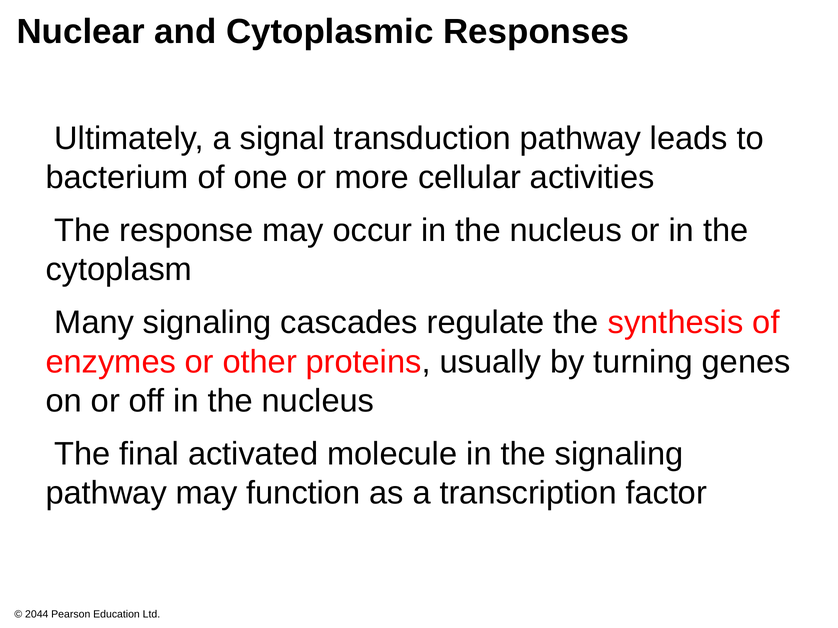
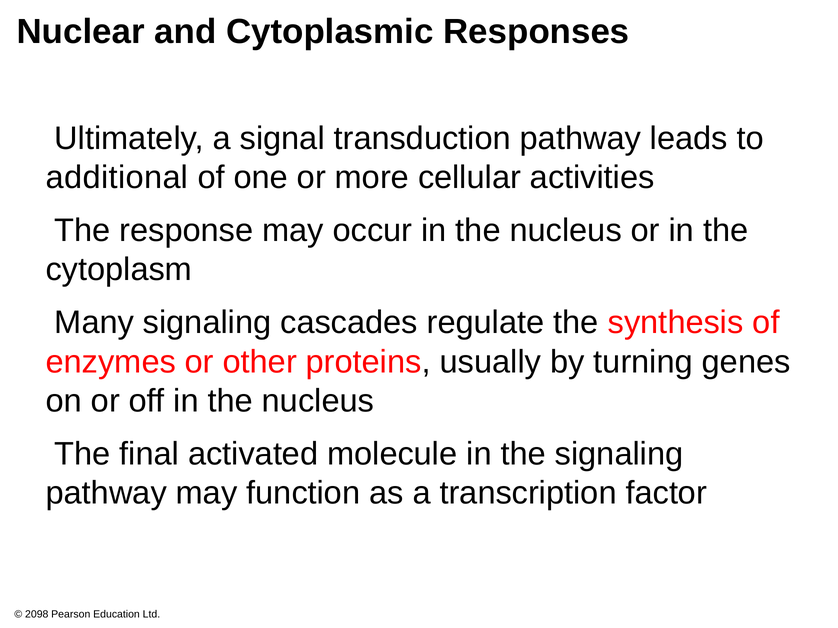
bacterium: bacterium -> additional (117, 178)
2044: 2044 -> 2098 (37, 615)
